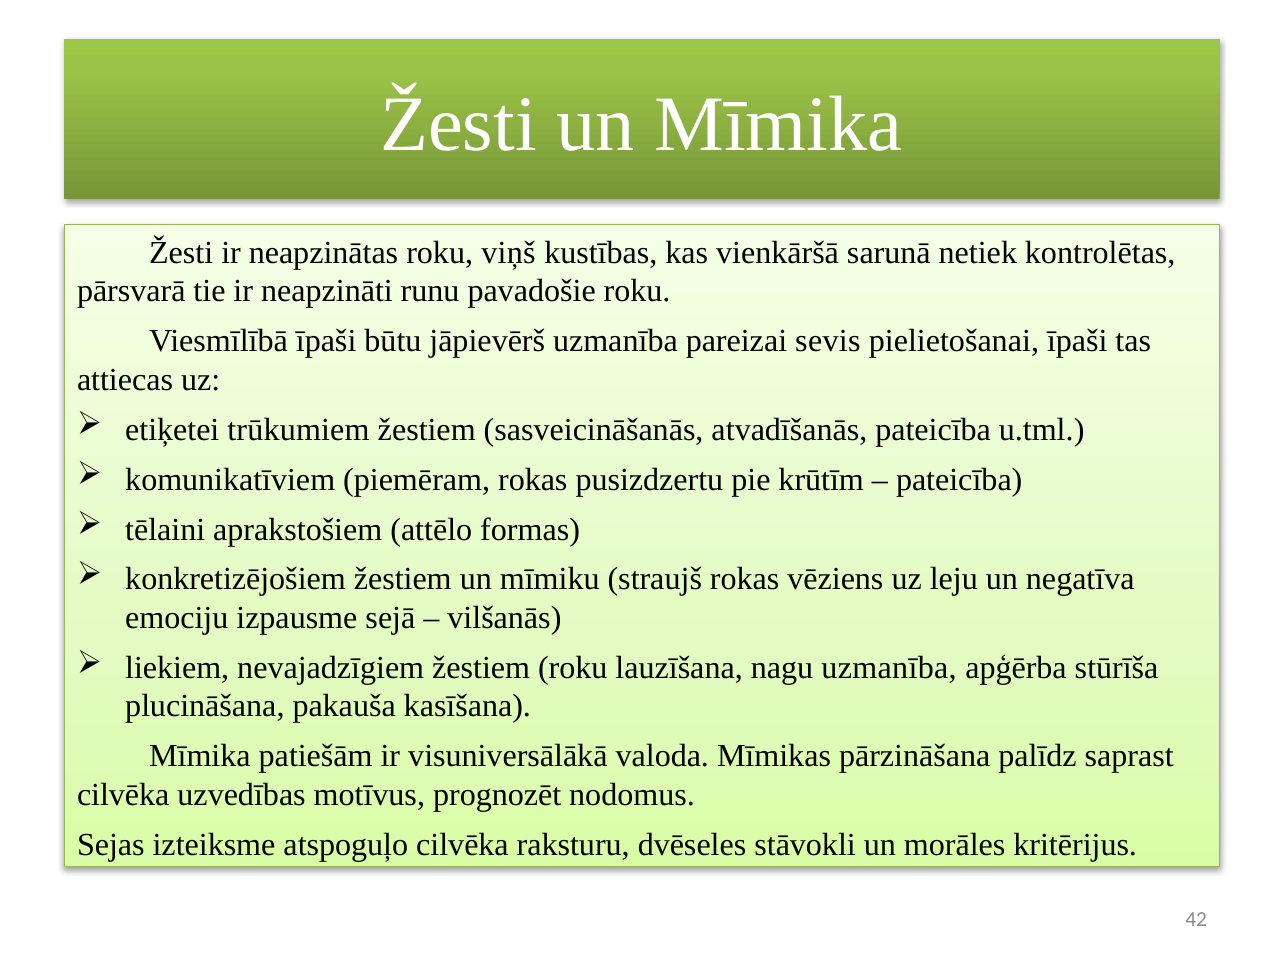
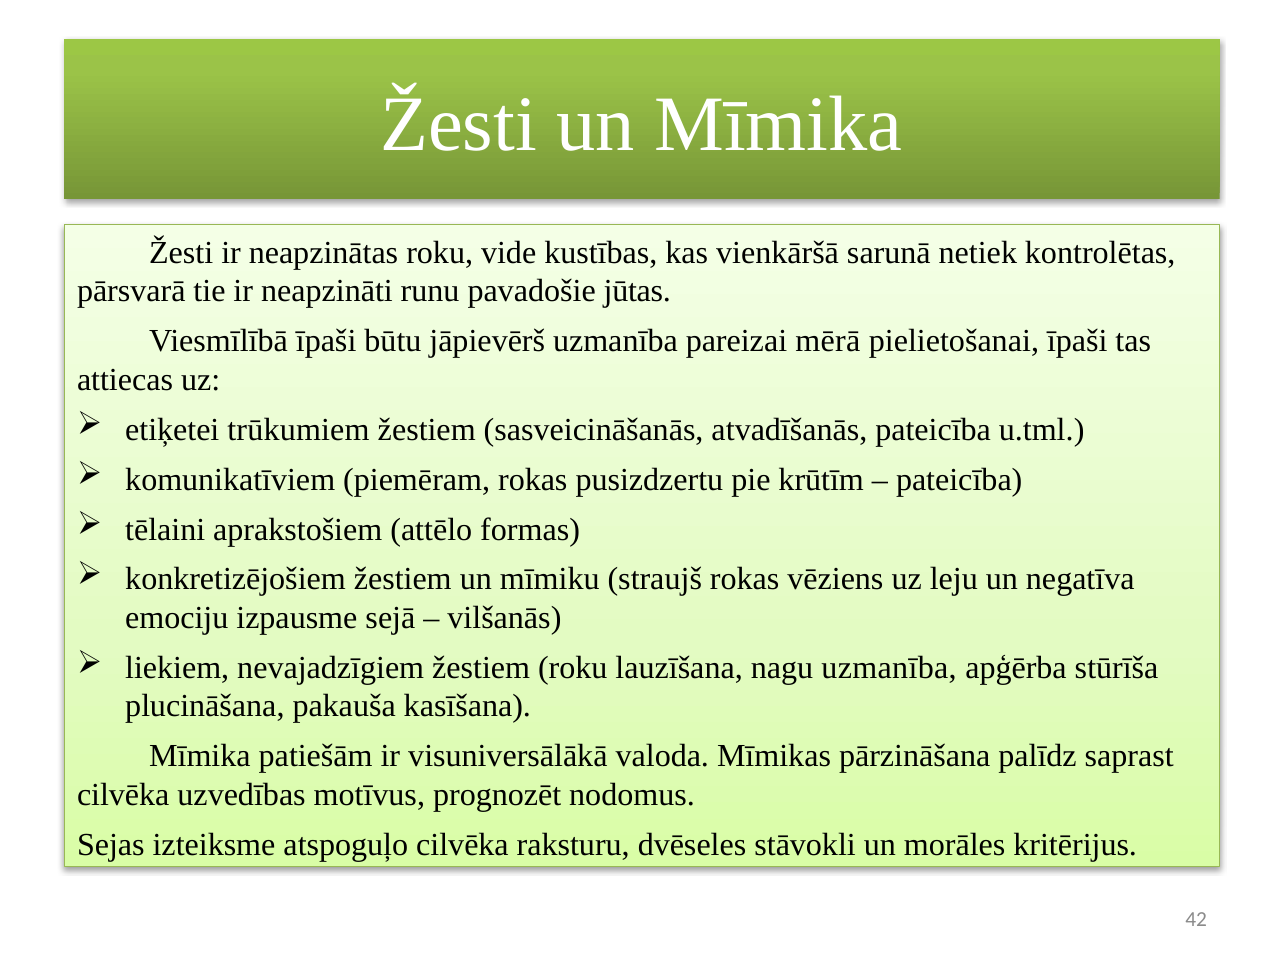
viņš: viņš -> vide (509, 253)
pavadošie roku: roku -> jūtas (637, 291)
sevis: sevis -> mērā (828, 341)
